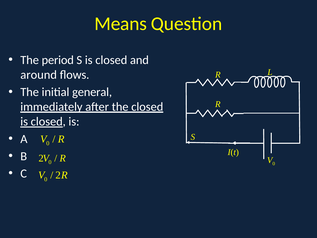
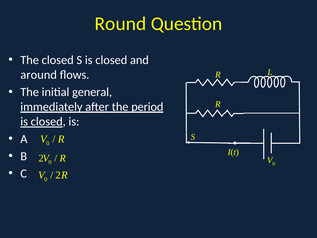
Means: Means -> Round (120, 24)
The period: period -> closed (58, 60)
the closed: closed -> period (147, 107)
